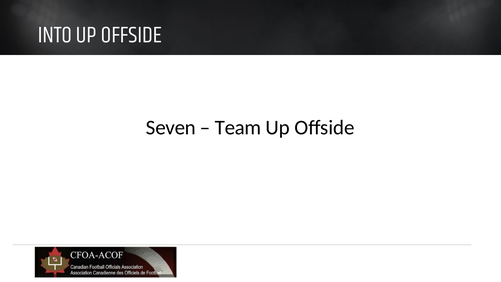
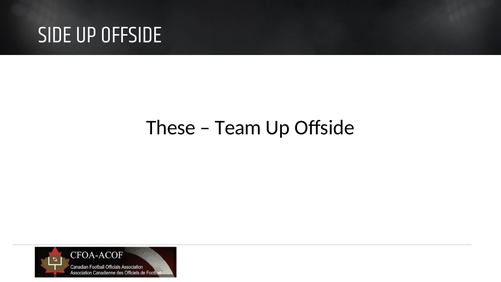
INTO: INTO -> SIDE (55, 35)
Seven: Seven -> These (171, 128)
